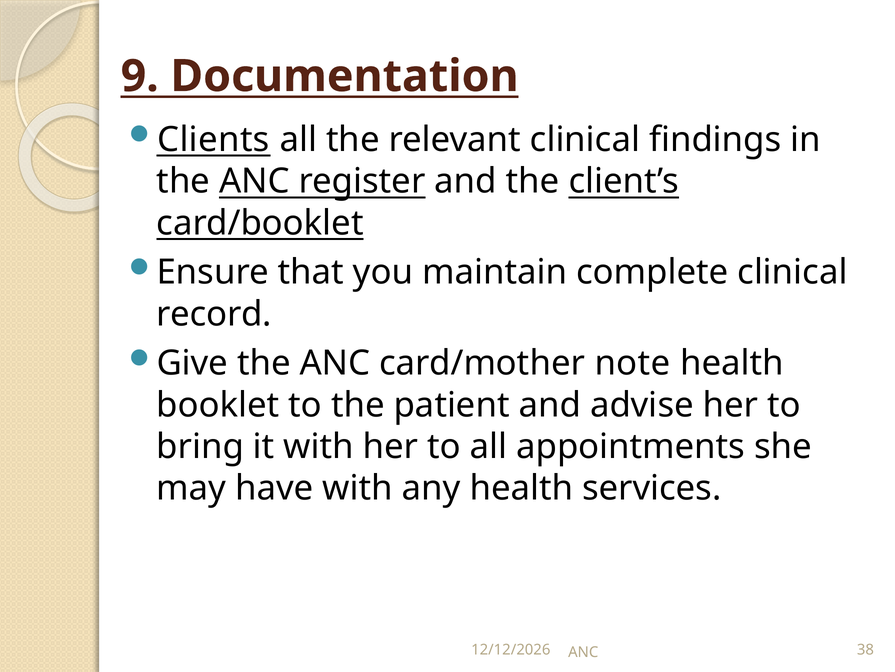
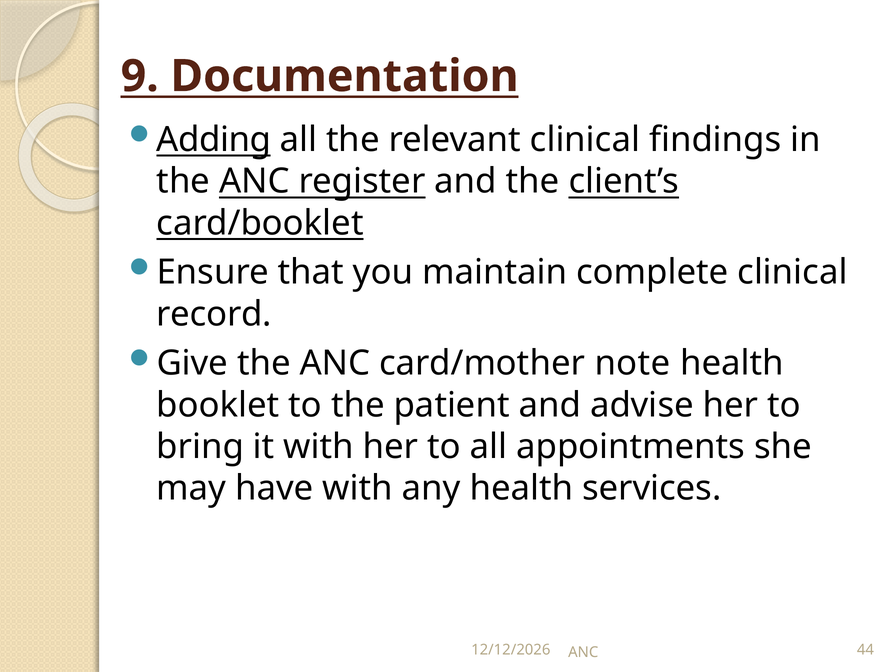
Clients: Clients -> Adding (214, 140)
38: 38 -> 44 (865, 649)
